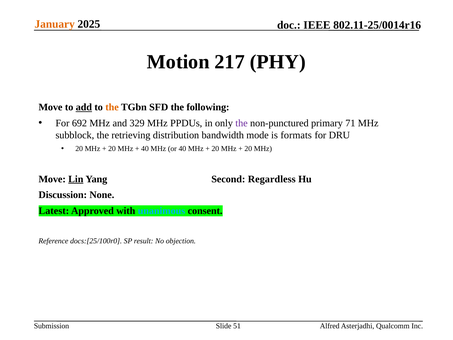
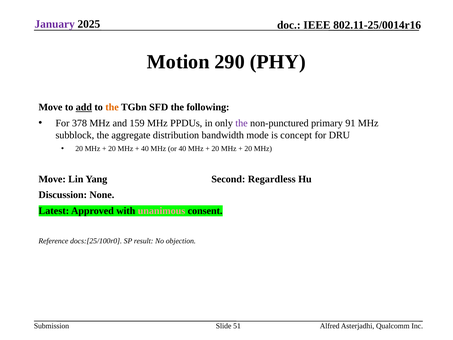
January colour: orange -> purple (55, 24)
217: 217 -> 290 (230, 62)
692: 692 -> 378 (79, 123)
329: 329 -> 159 (137, 123)
71: 71 -> 91 (350, 123)
retrieving: retrieving -> aggregate (131, 135)
formats: formats -> concept (296, 135)
Lin underline: present -> none (76, 179)
unanimous colour: light blue -> pink (161, 211)
